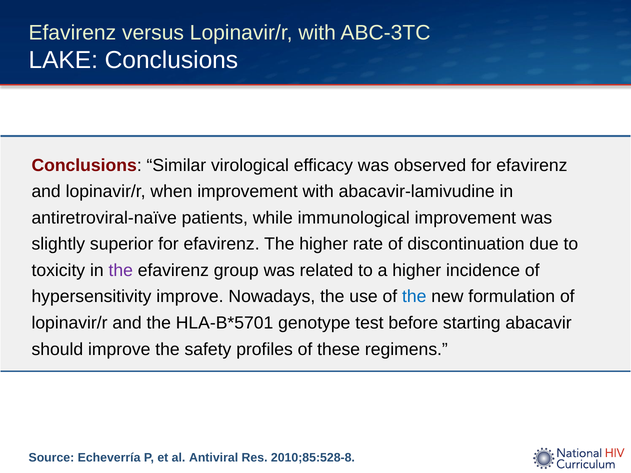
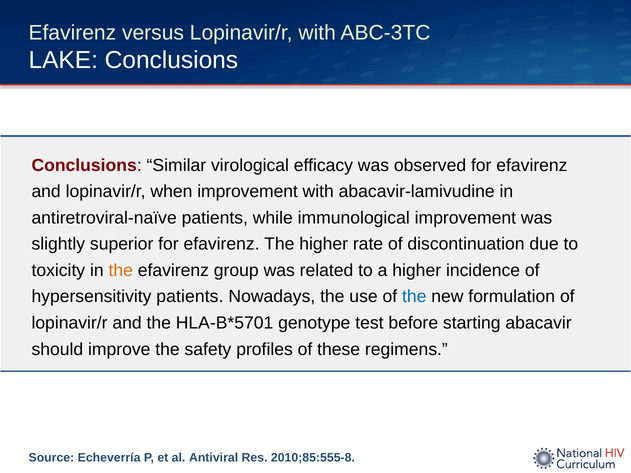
the colour: purple -> orange (121, 271)
hypersensitivity improve: improve -> patients (190, 297)
2010;85:528-8: 2010;85:528-8 -> 2010;85:555-8 (313, 458)
